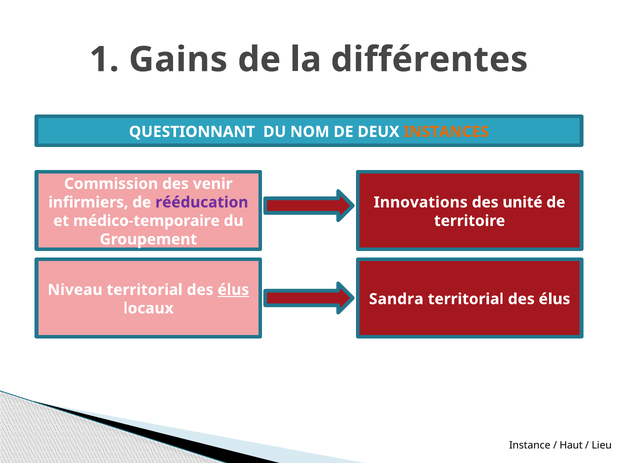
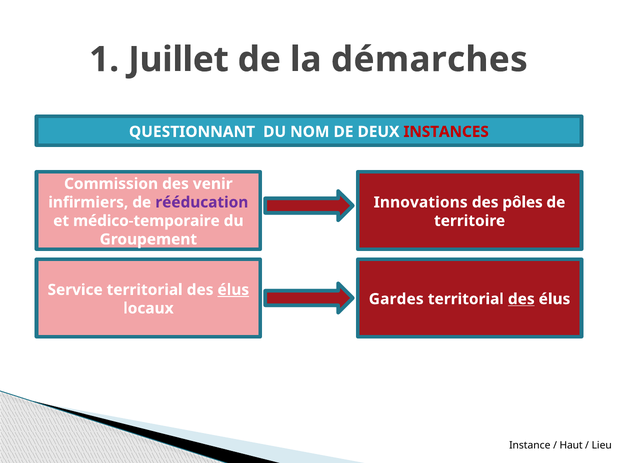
Gains: Gains -> Juillet (179, 60)
différentes: différentes -> démarches (429, 60)
INSTANCES colour: orange -> red (446, 132)
unité: unité -> pôles (523, 203)
Niveau: Niveau -> Service (75, 290)
Sandra: Sandra -> Gardes (396, 299)
des underline: none -> present (521, 299)
